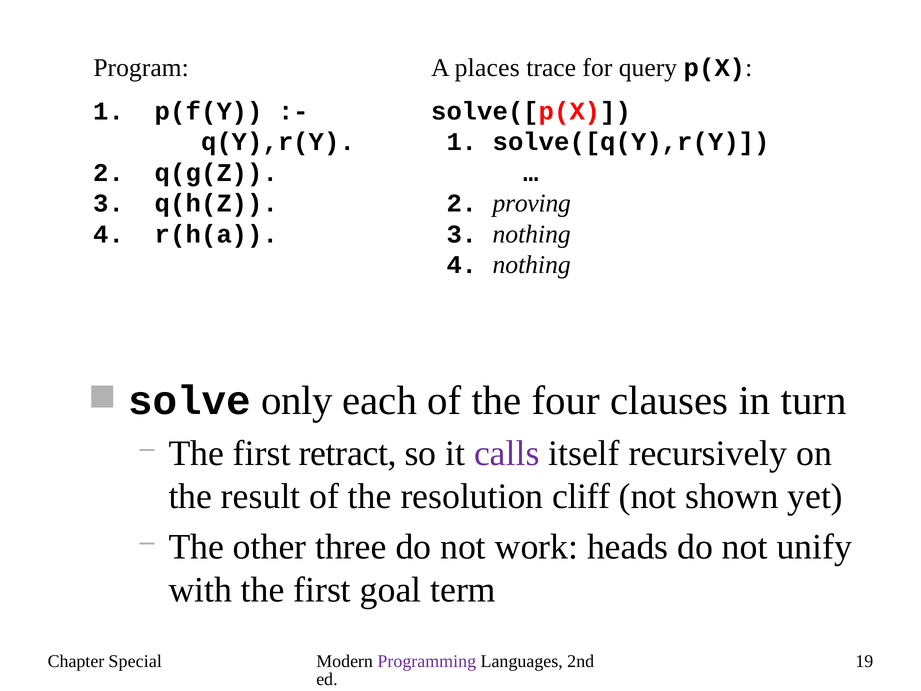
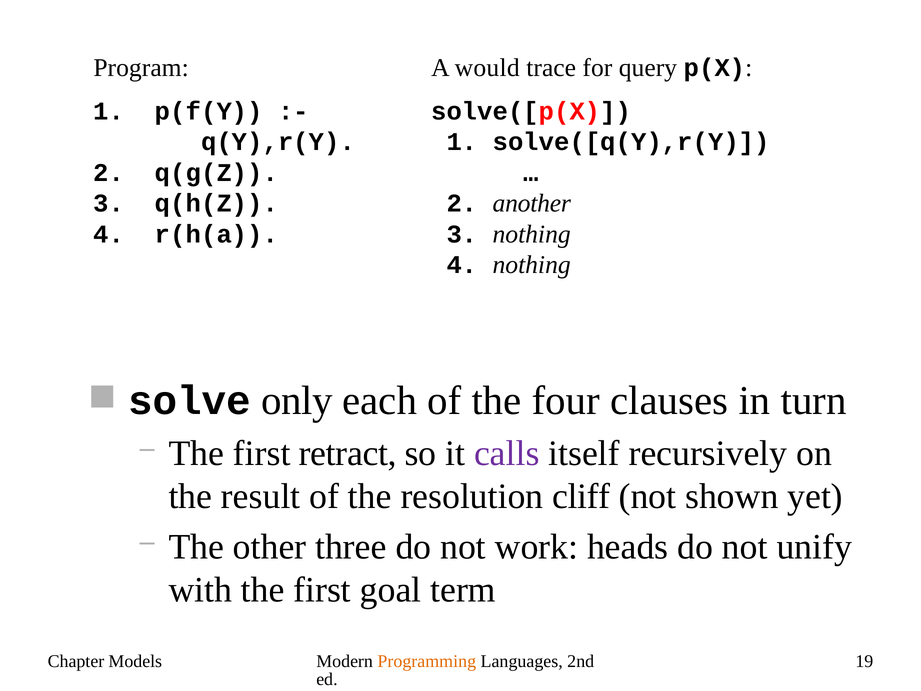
places: places -> would (487, 68)
proving: proving -> another (532, 203)
Special: Special -> Models (135, 661)
Programming colour: purple -> orange (427, 661)
